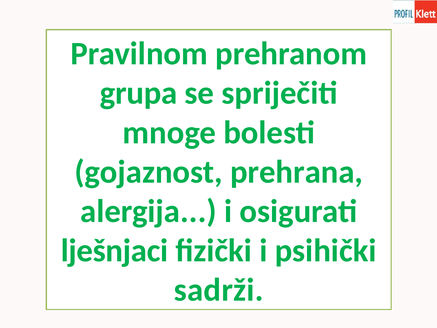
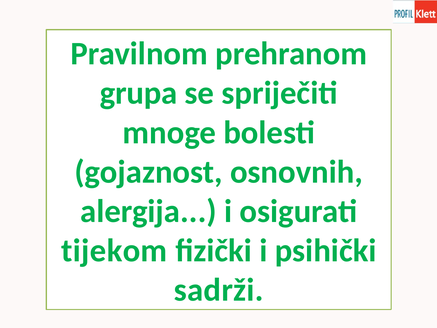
prehrana: prehrana -> osnovnih (296, 172)
lješnjaci: lješnjaci -> tijekom (114, 250)
